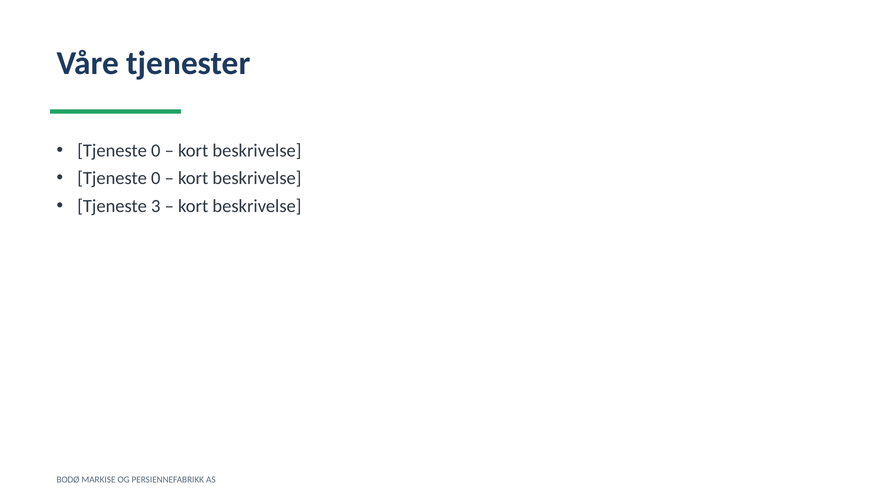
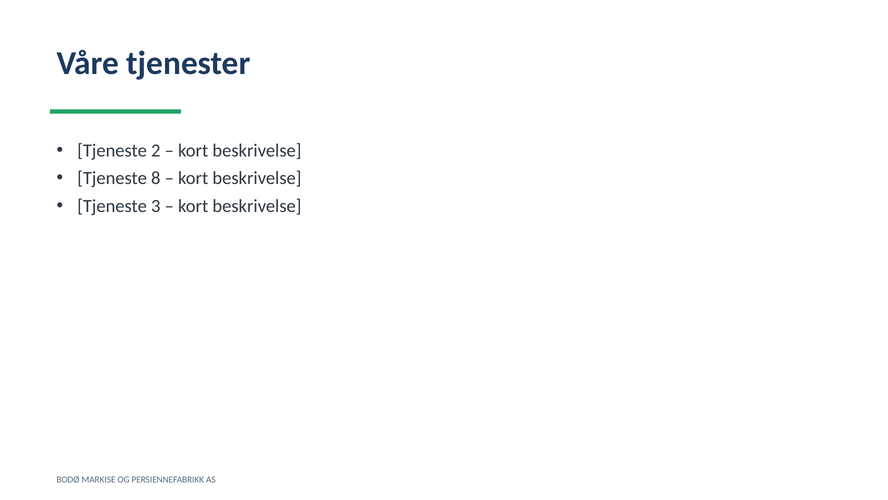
0: 0 -> 2 (156, 150)
0: 0 -> 8 (156, 178)
